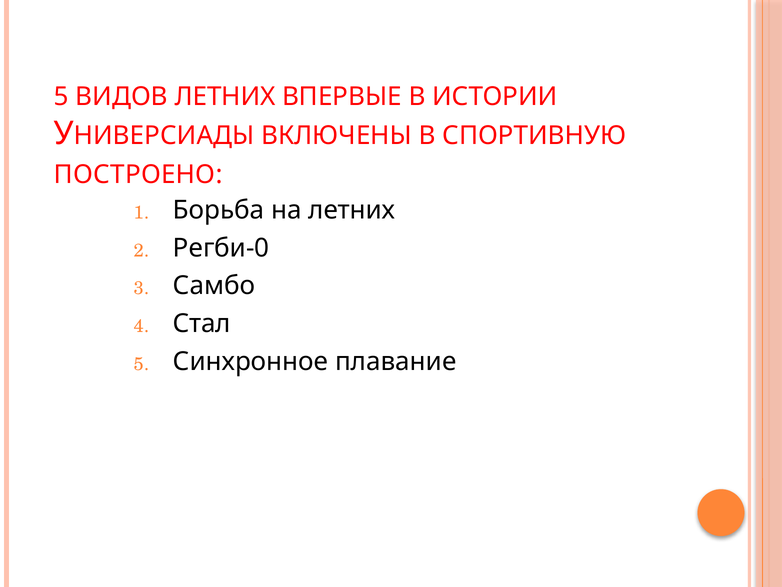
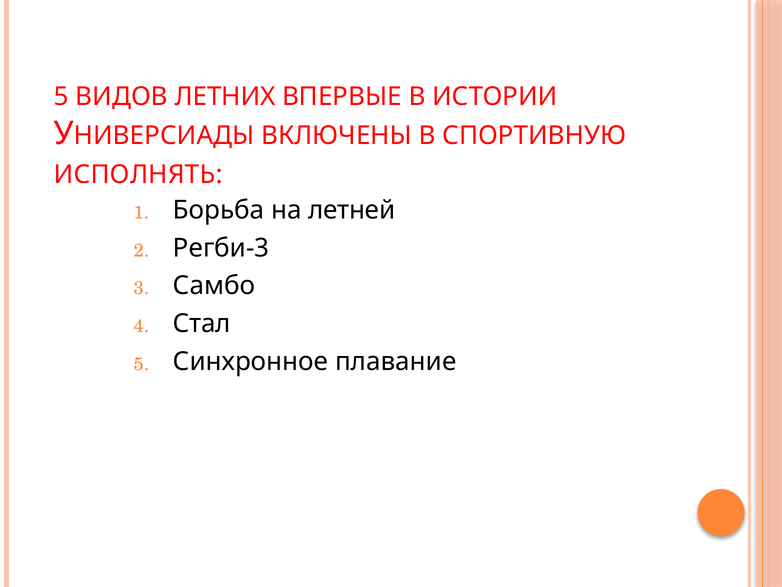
ПОСТРОЕНО: ПОСТРОЕНО -> ИСПОЛНЯТЬ (138, 175)
на летних: летних -> летней (352, 210)
Регби-0: Регби-0 -> Регби-3 (221, 248)
